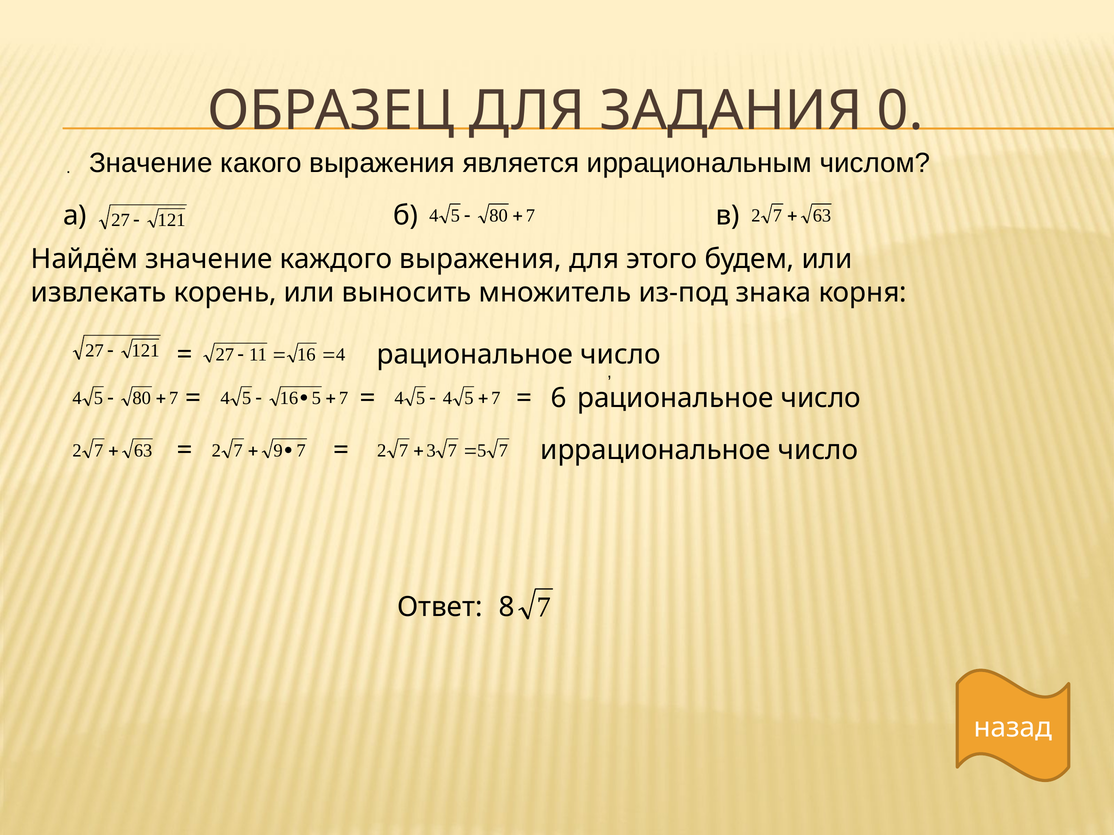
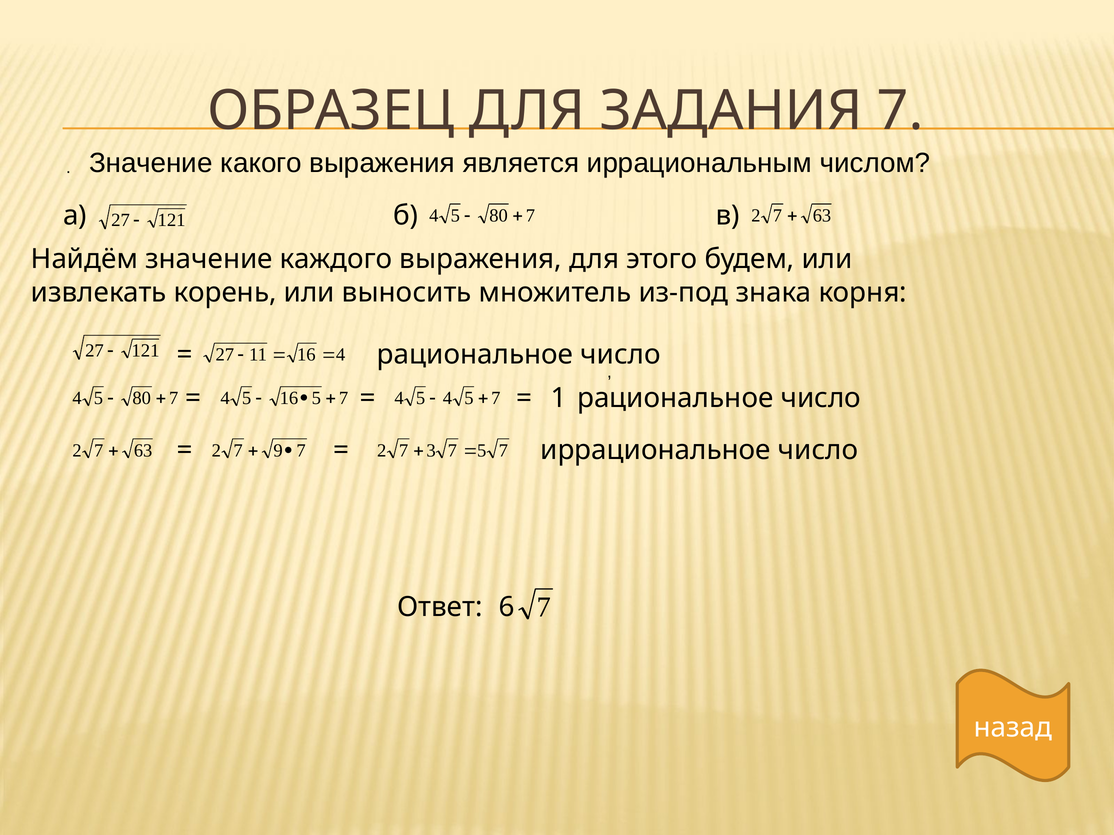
ЗАДАНИЯ 0: 0 -> 7 (900, 111)
6: 6 -> 1 (559, 398)
8: 8 -> 6 (507, 607)
